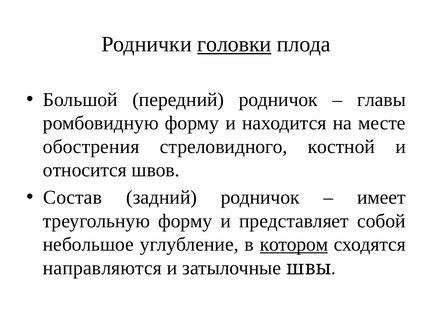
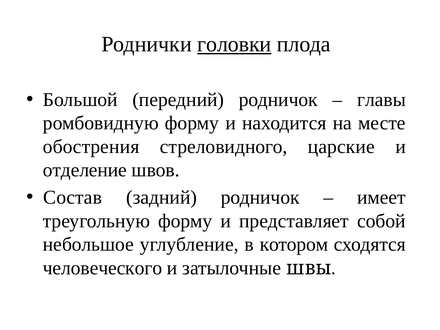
костной: костной -> царские (341, 147)
относится: относится -> отделение (85, 170)
котором underline: present -> none (294, 245)
направляются: направляются -> человеческого (103, 268)
